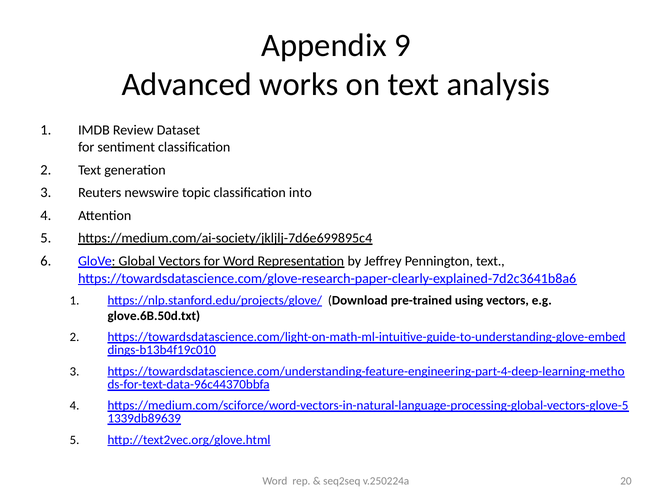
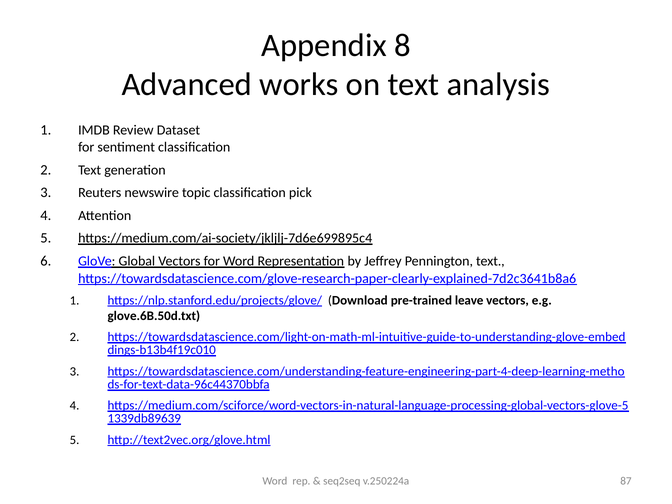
9: 9 -> 8 (402, 45)
into: into -> pick (300, 193)
using: using -> leave (469, 300)
20: 20 -> 87 (626, 481)
